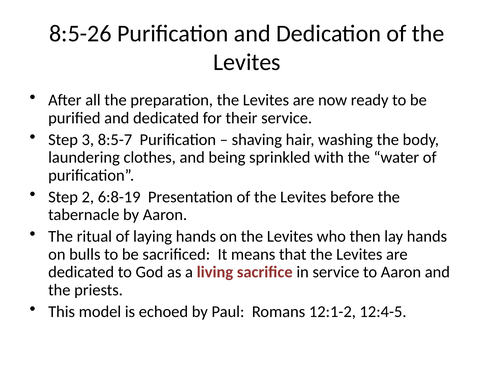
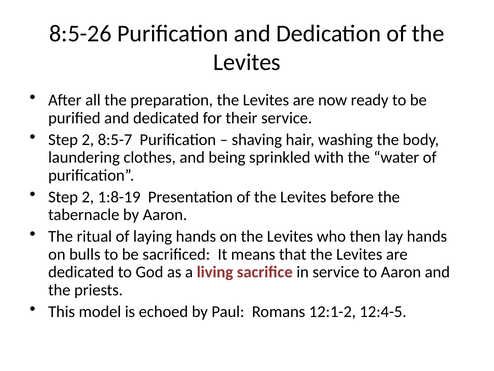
3: 3 -> 2 (88, 139)
6:8-19: 6:8-19 -> 1:8-19 (119, 197)
